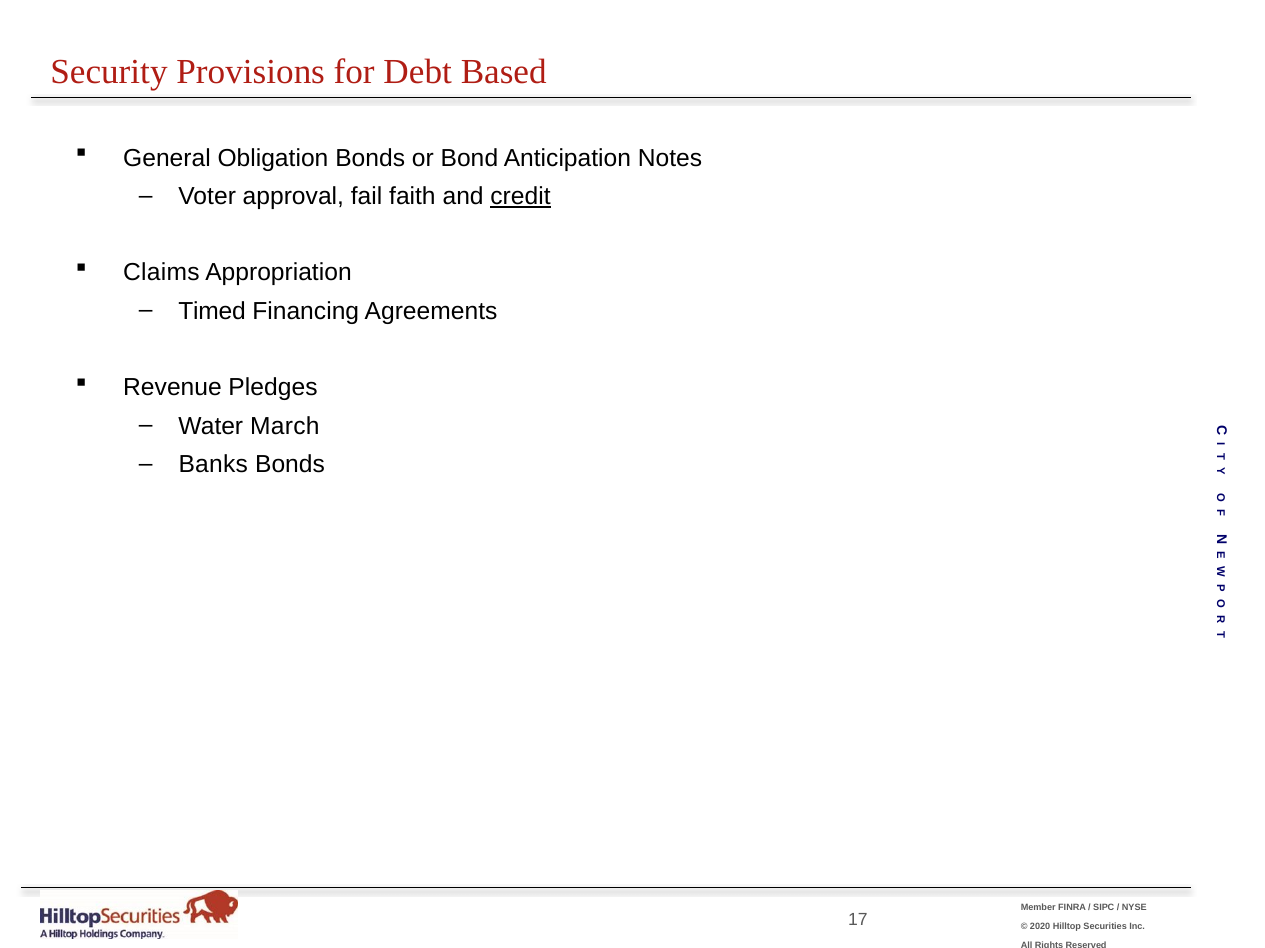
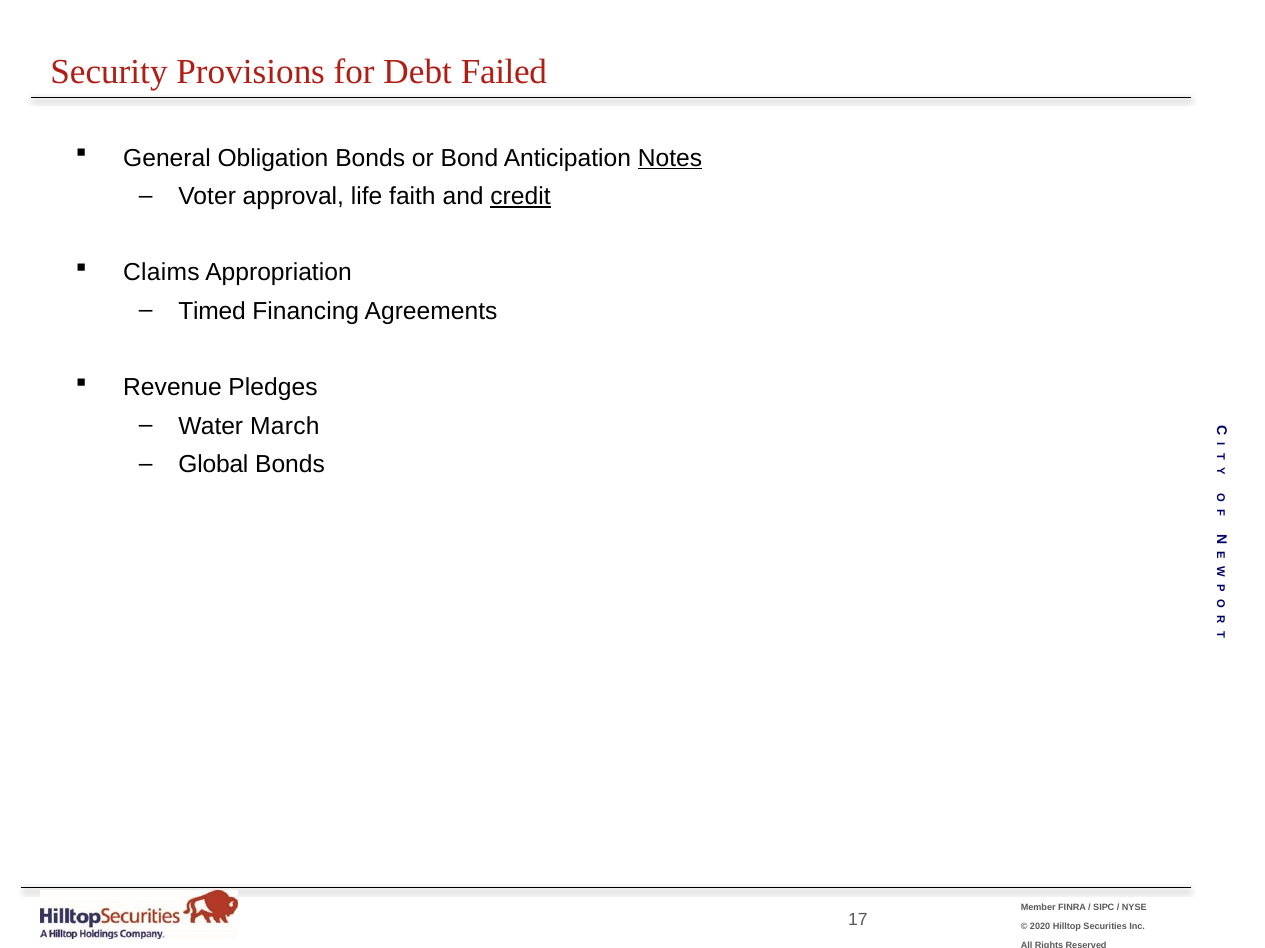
Based: Based -> Failed (504, 72)
Notes underline: none -> present (670, 158)
fail: fail -> life (367, 196)
Banks: Banks -> Global (213, 465)
